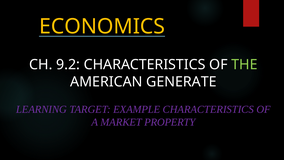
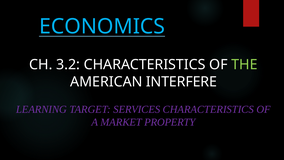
ECONOMICS colour: yellow -> light blue (102, 27)
9.2: 9.2 -> 3.2 (68, 65)
GENERATE: GENERATE -> INTERFERE (181, 82)
EXAMPLE: EXAMPLE -> SERVICES (137, 109)
